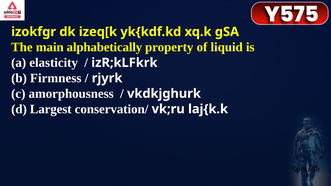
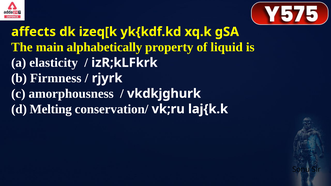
izokfgr: izokfgr -> affects (34, 32)
Largest: Largest -> Melting (51, 109)
